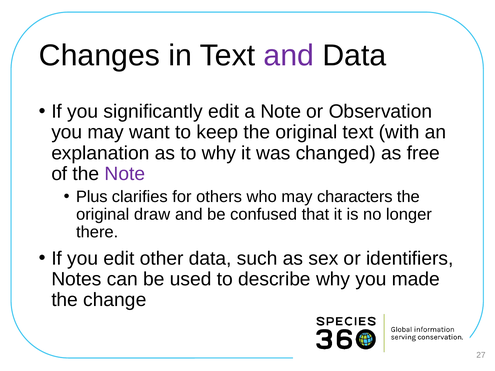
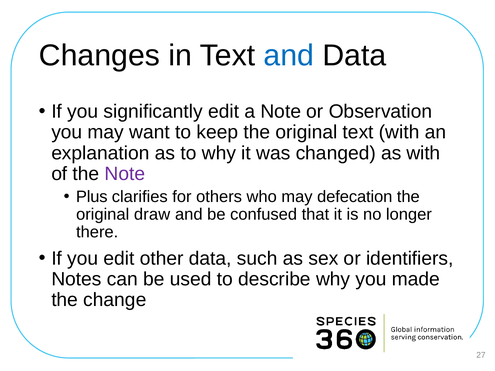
and colour: purple -> blue (289, 55)
as free: free -> with (423, 153)
characters: characters -> defecation (355, 197)
